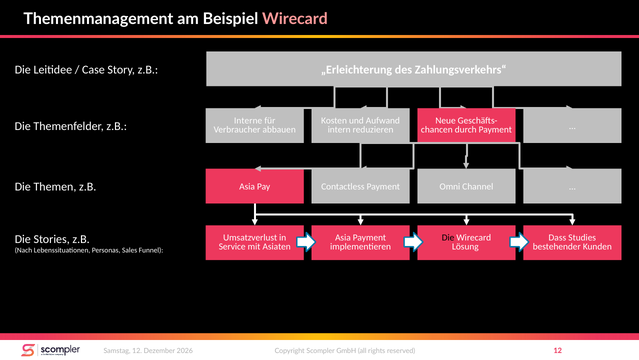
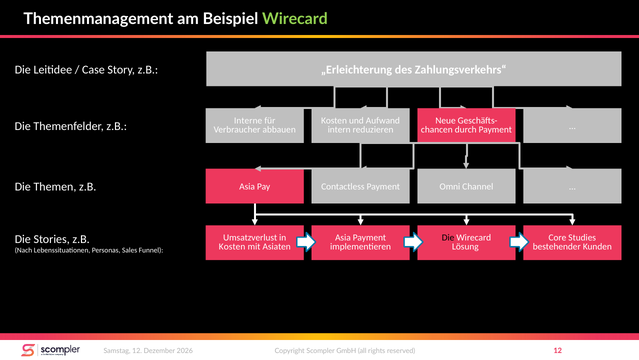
Wirecard colour: pink -> light green (295, 19)
Dass: Dass -> Core (557, 237)
Service: Service -> Kosten (232, 246)
